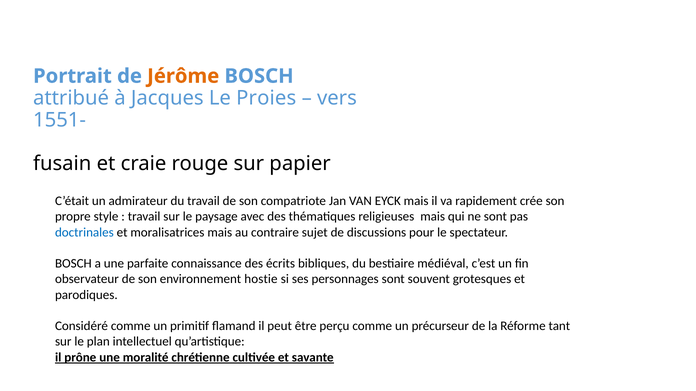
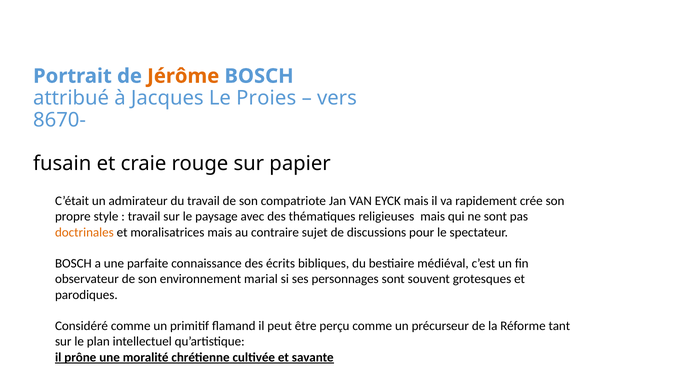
1551-: 1551- -> 8670- (60, 120)
doctrinales colour: blue -> orange (84, 233)
hostie: hostie -> marial (261, 279)
